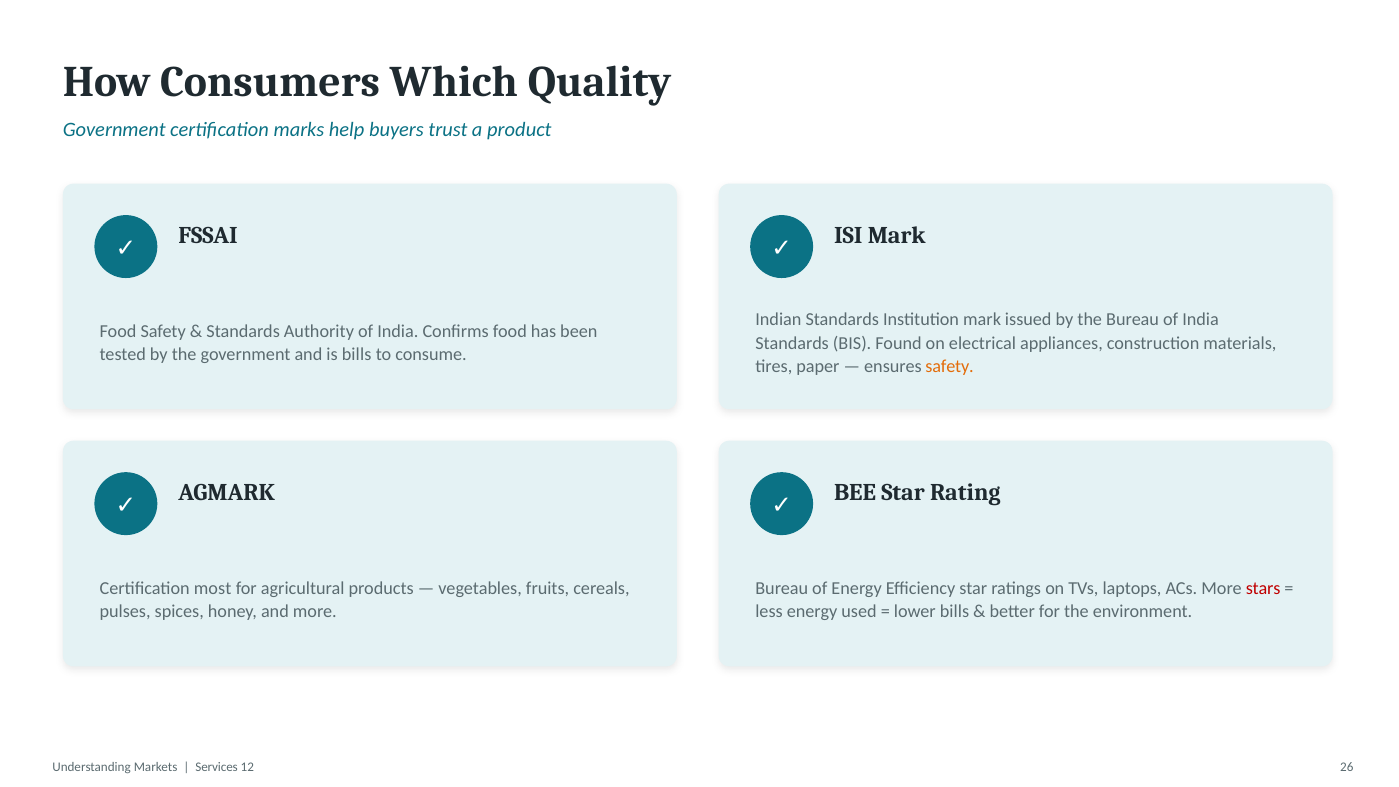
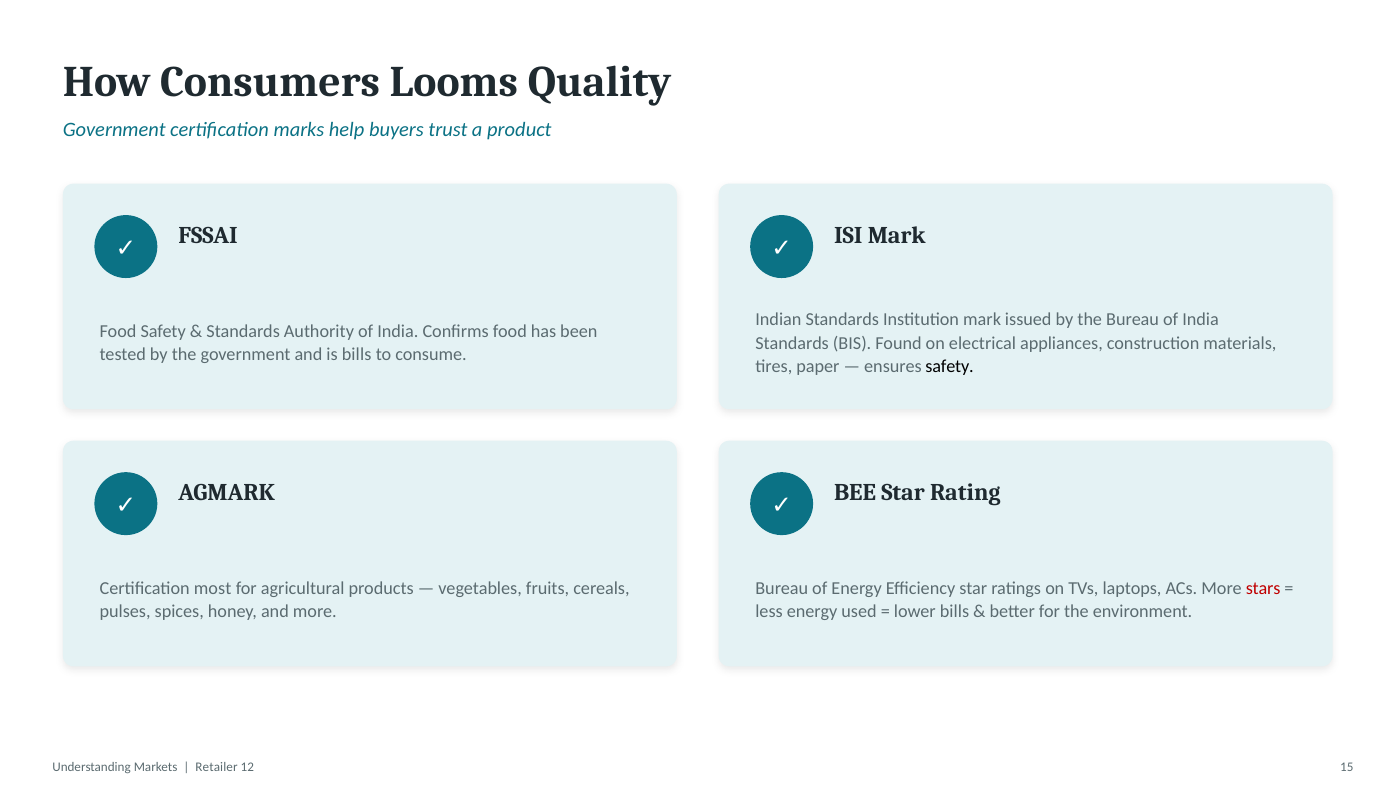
Which: Which -> Looms (454, 82)
safety colour: orange -> black (950, 366)
Services: Services -> Retailer (217, 767)
26: 26 -> 15 (1347, 767)
